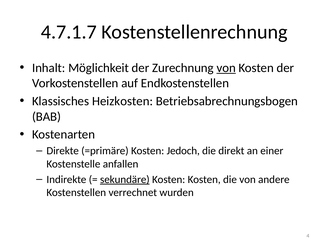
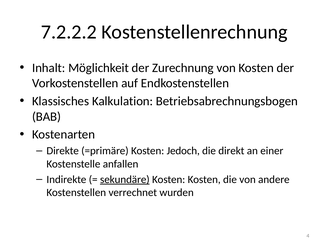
4.7.1.7: 4.7.1.7 -> 7.2.2.2 (69, 32)
von underline: present -> none (226, 68)
Heizkosten: Heizkosten -> Kalkulation (123, 101)
